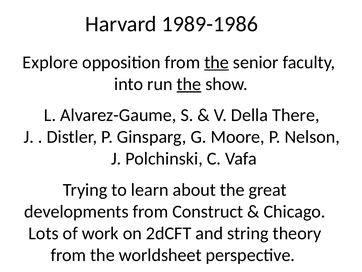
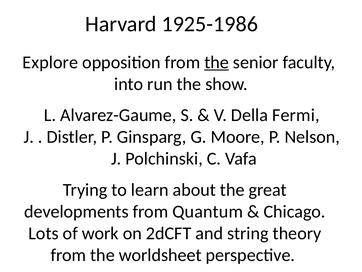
1989-1986: 1989-1986 -> 1925-1986 (210, 24)
the underline: present -> none (189, 84)
There: There -> Fermi (296, 115)
Construct: Construct -> Quantum (208, 211)
